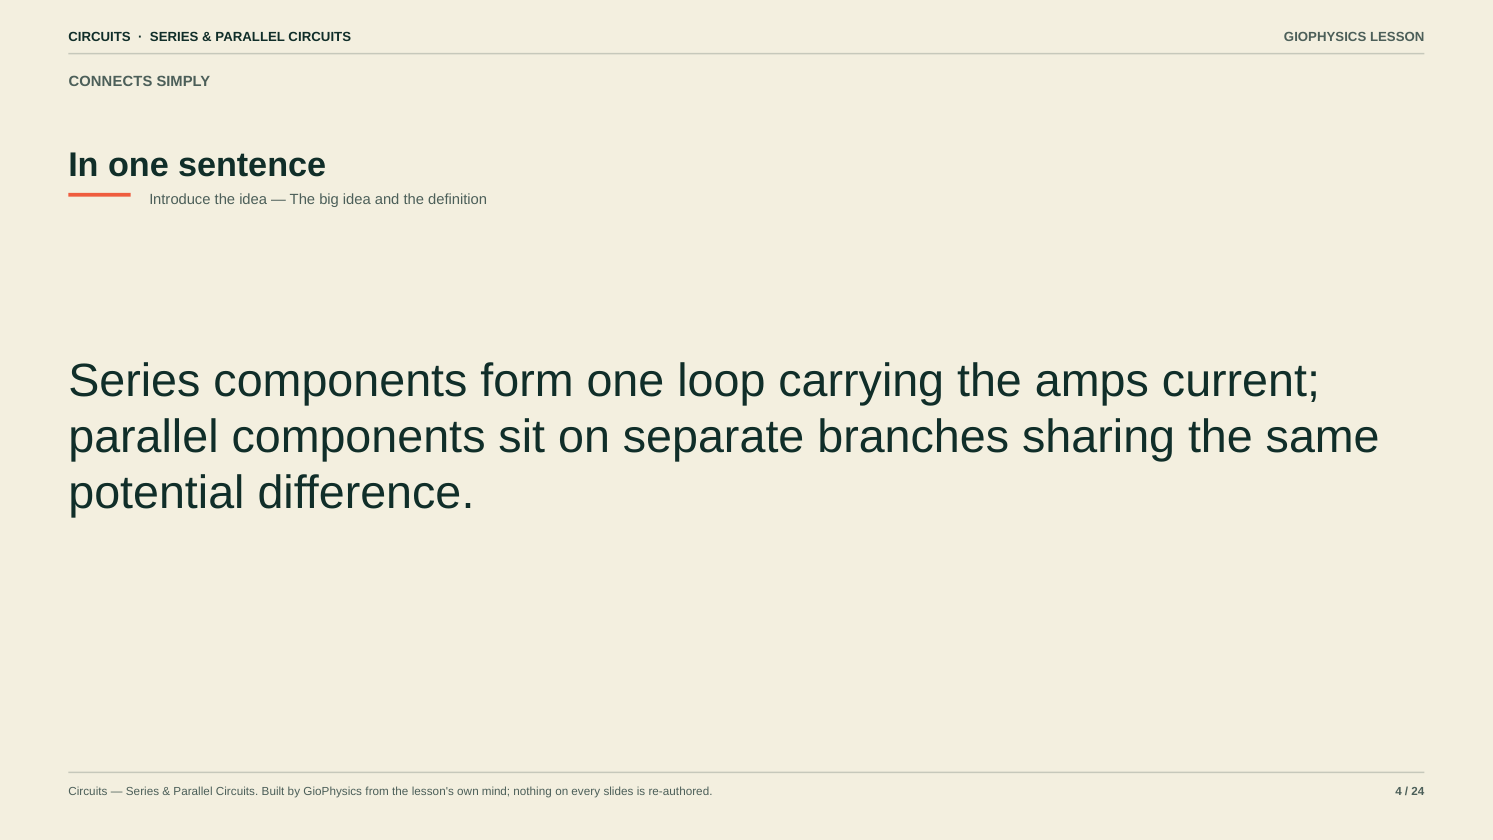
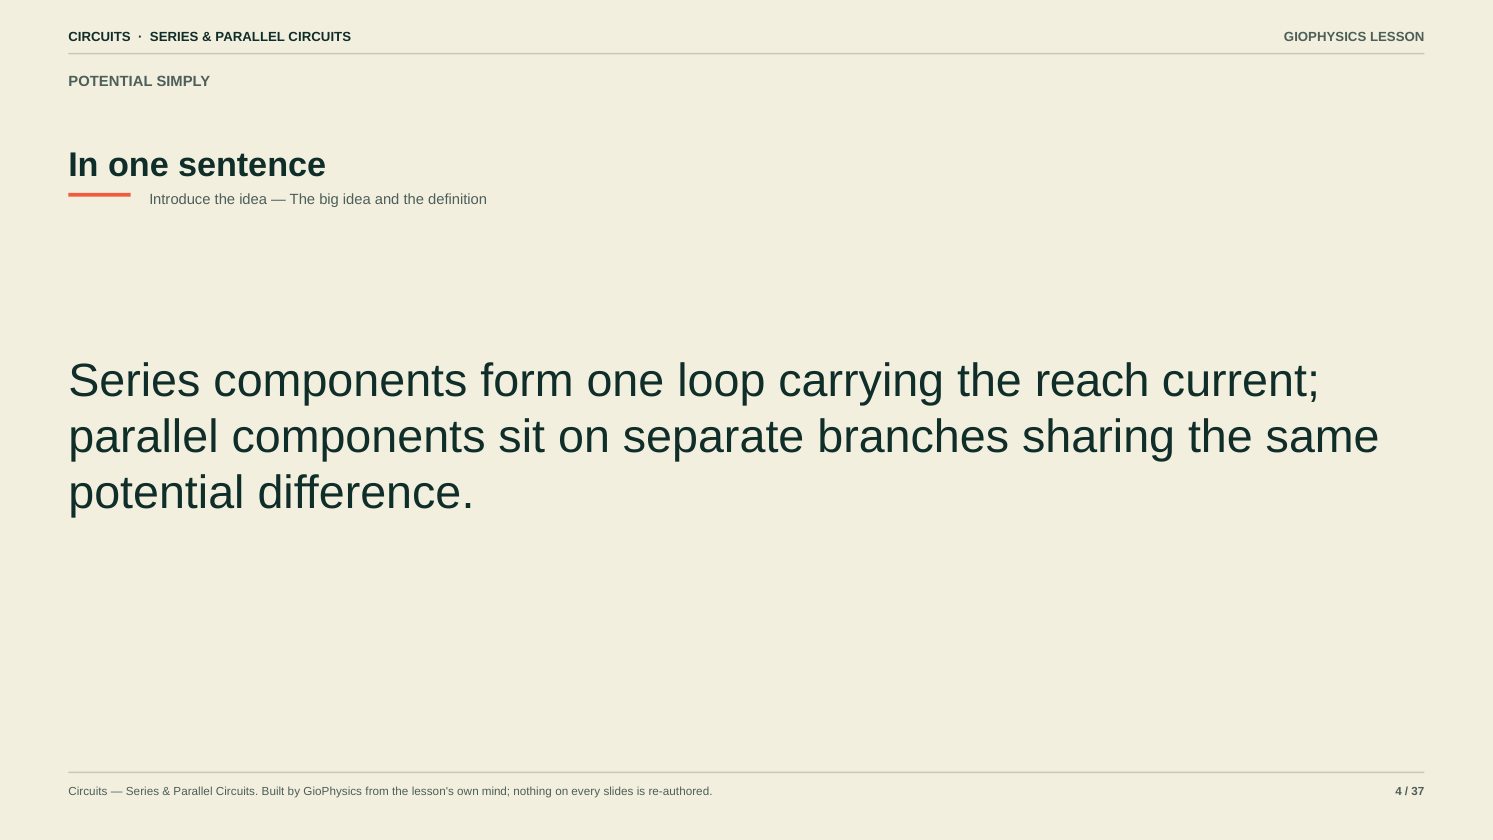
CONNECTS: CONNECTS -> POTENTIAL (110, 81)
amps: amps -> reach (1092, 381)
24: 24 -> 37 (1418, 792)
